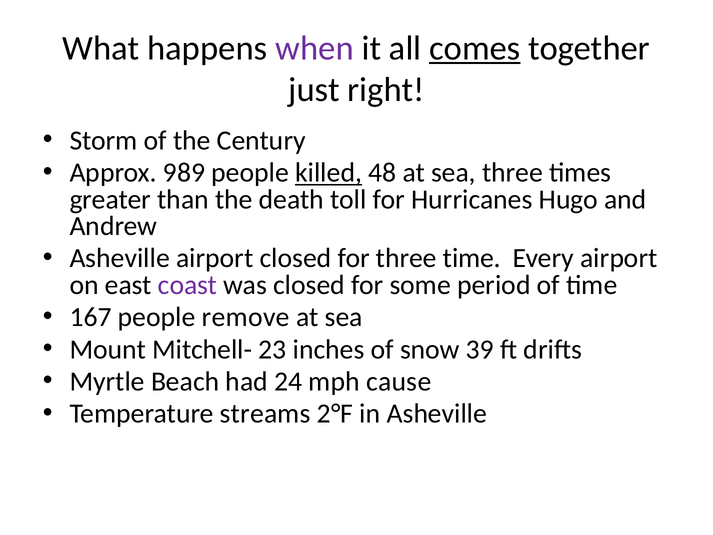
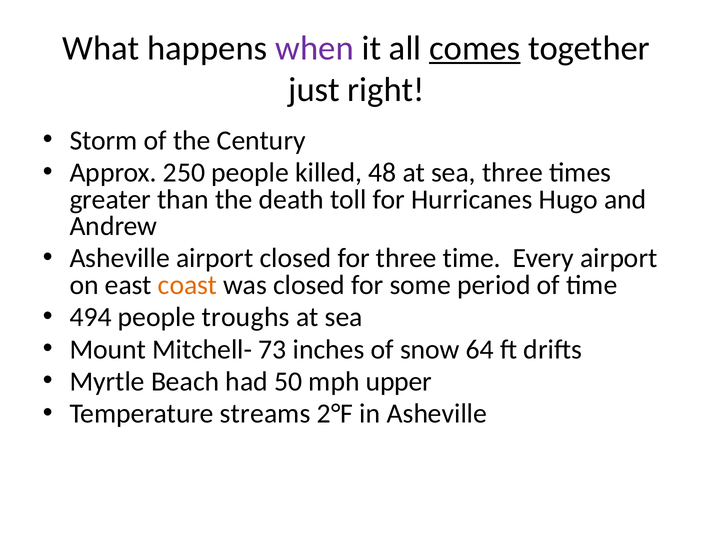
989: 989 -> 250 (184, 173)
killed underline: present -> none (329, 173)
coast colour: purple -> orange (188, 285)
167: 167 -> 494 (91, 317)
remove: remove -> troughs (246, 317)
23: 23 -> 73 (272, 349)
39: 39 -> 64 (480, 349)
24: 24 -> 50 (288, 381)
cause: cause -> upper (399, 381)
